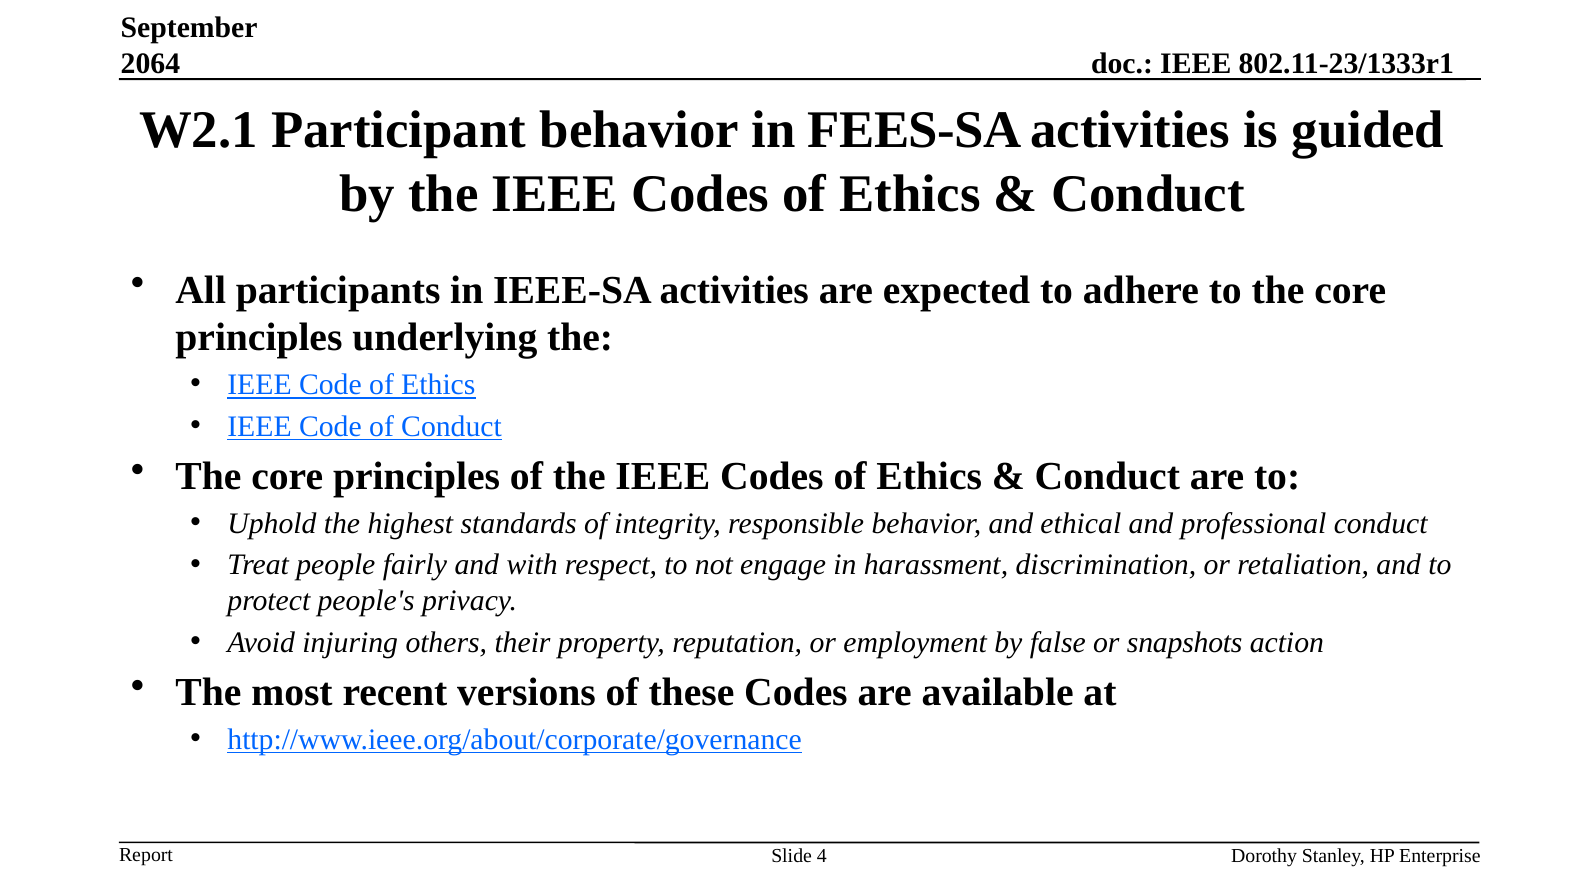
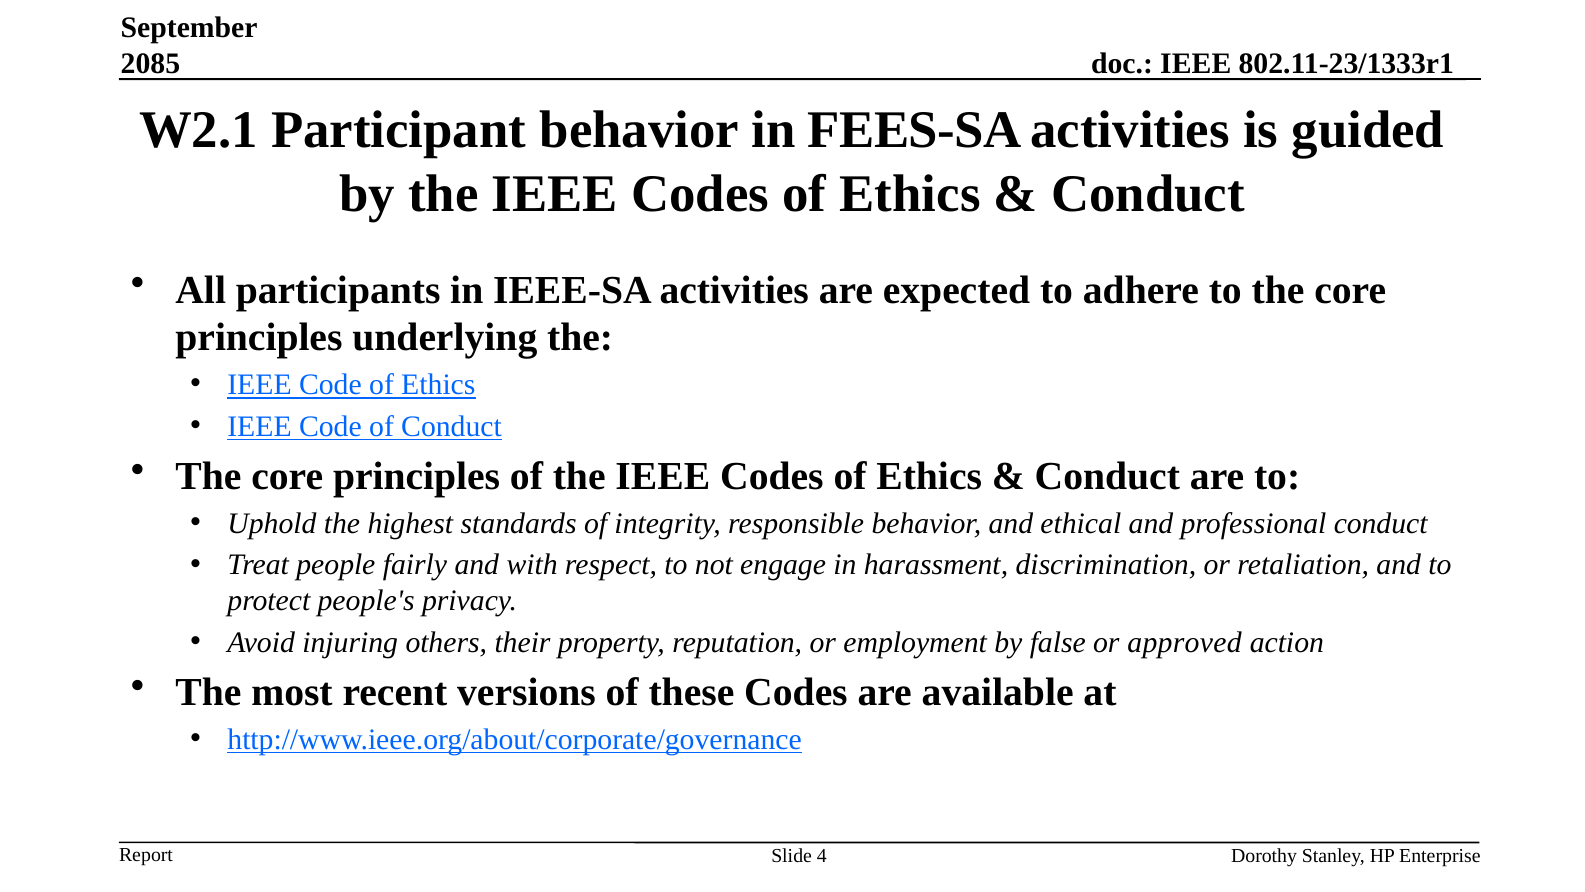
2064: 2064 -> 2085 (150, 63)
snapshots: snapshots -> approved (1185, 642)
